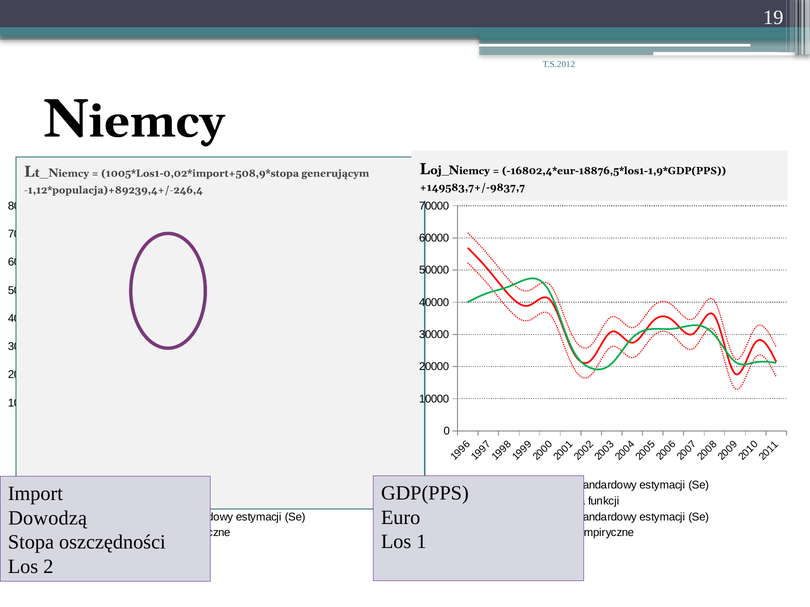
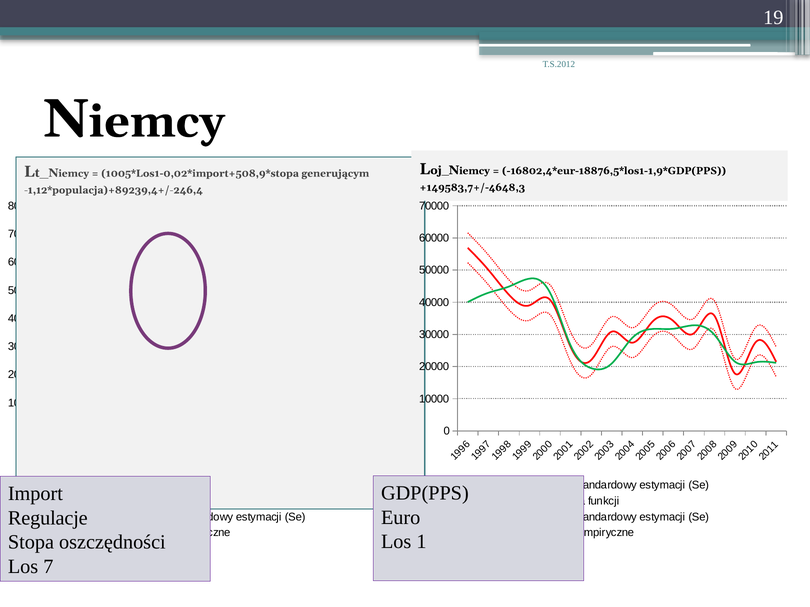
+149583,7+/-9837,7: +149583,7+/-9837,7 -> +149583,7+/-4648,3 (472, 188)
Dowodzą: Dowodzą -> Regulacje (48, 518)
Los 2: 2 -> 7 (48, 567)
